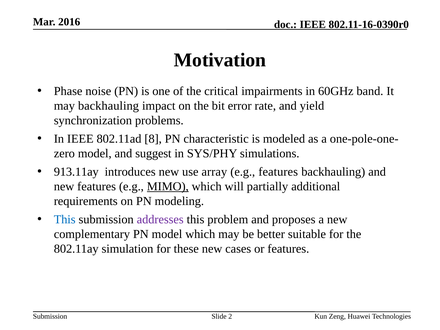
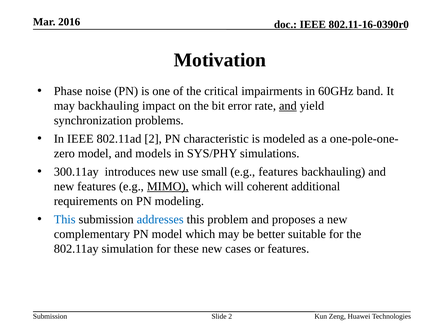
and underline: none -> present (288, 106)
802.11ad 8: 8 -> 2 (153, 139)
suggest: suggest -> models (153, 153)
913.11ay: 913.11ay -> 300.11ay (76, 172)
array: array -> small (214, 172)
partially: partially -> coherent (268, 186)
addresses colour: purple -> blue (160, 219)
